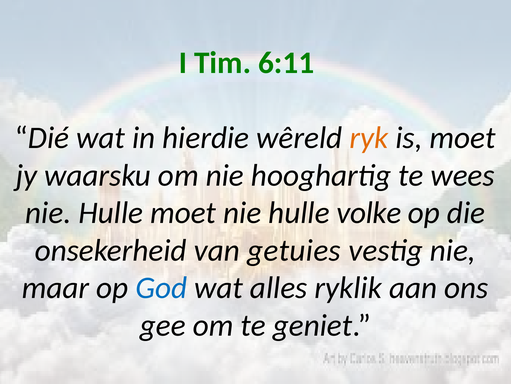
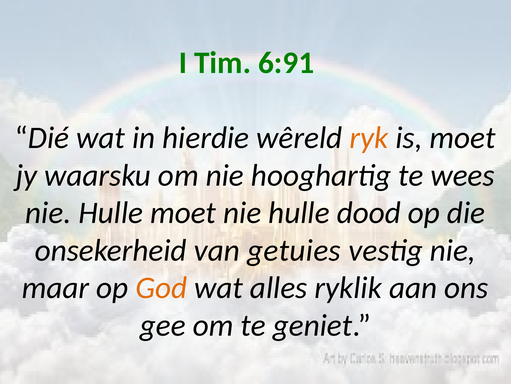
6:11: 6:11 -> 6:91 (286, 63)
volke: volke -> dood (369, 213)
God colour: blue -> orange (161, 287)
